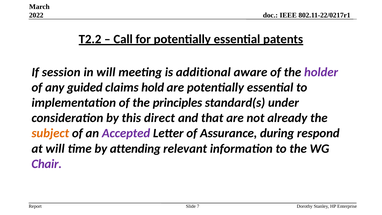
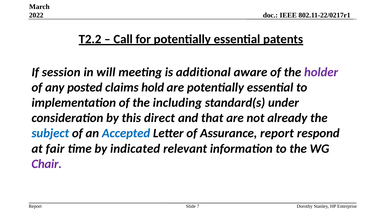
guided: guided -> posted (85, 87)
principles: principles -> including (177, 103)
subject colour: orange -> blue (50, 133)
Accepted colour: purple -> blue (126, 133)
Assurance during: during -> report (277, 133)
at will: will -> fair (55, 148)
attending: attending -> indicated (135, 148)
